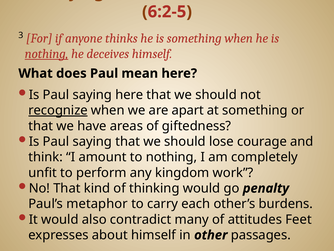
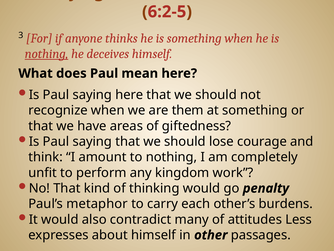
recognize underline: present -> none (58, 110)
apart: apart -> them (188, 110)
Feet: Feet -> Less (299, 219)
